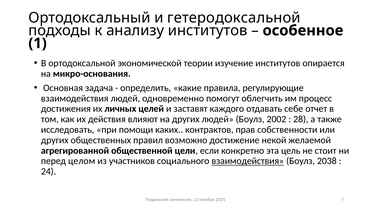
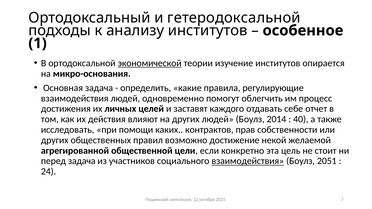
экономической underline: none -> present (150, 63)
2002: 2002 -> 2014 (276, 119)
28: 28 -> 40 (301, 119)
перед целом: целом -> задача (82, 161)
2038: 2038 -> 2051 (327, 161)
